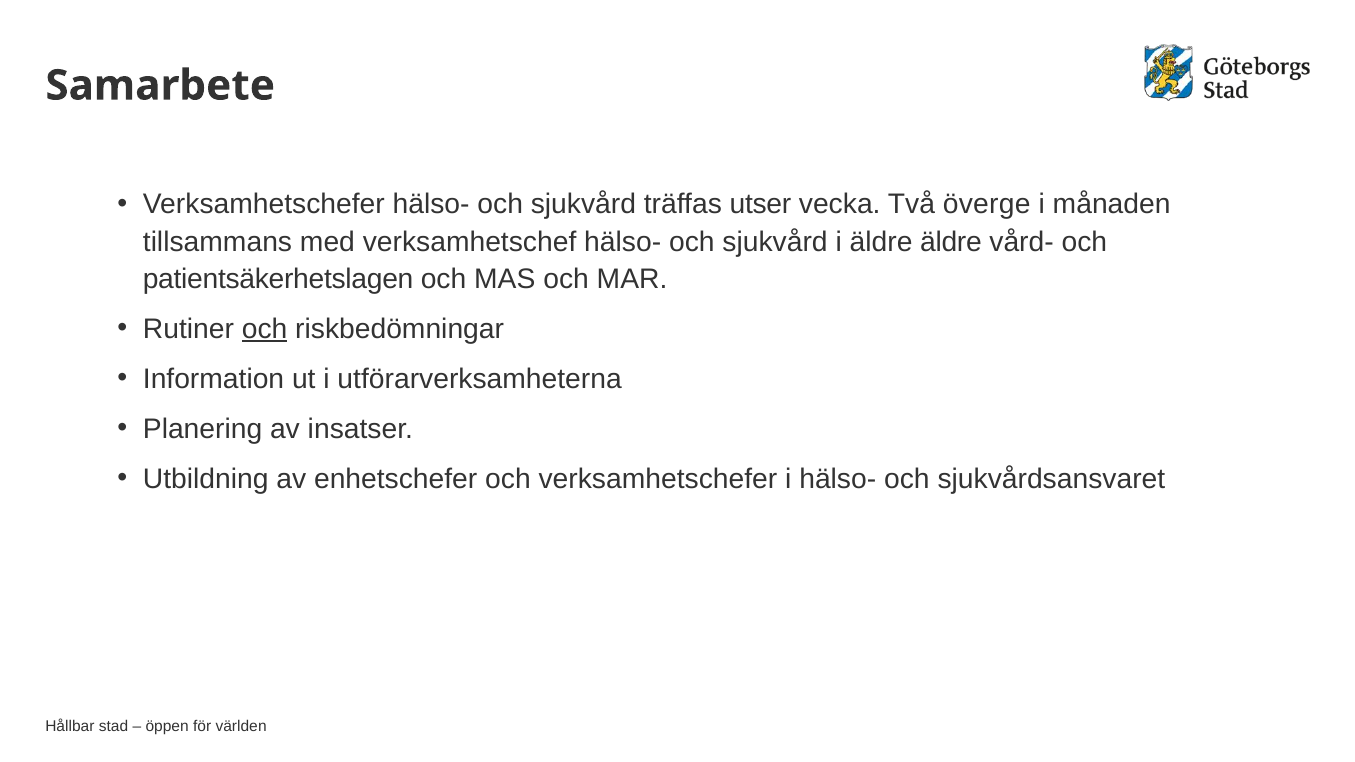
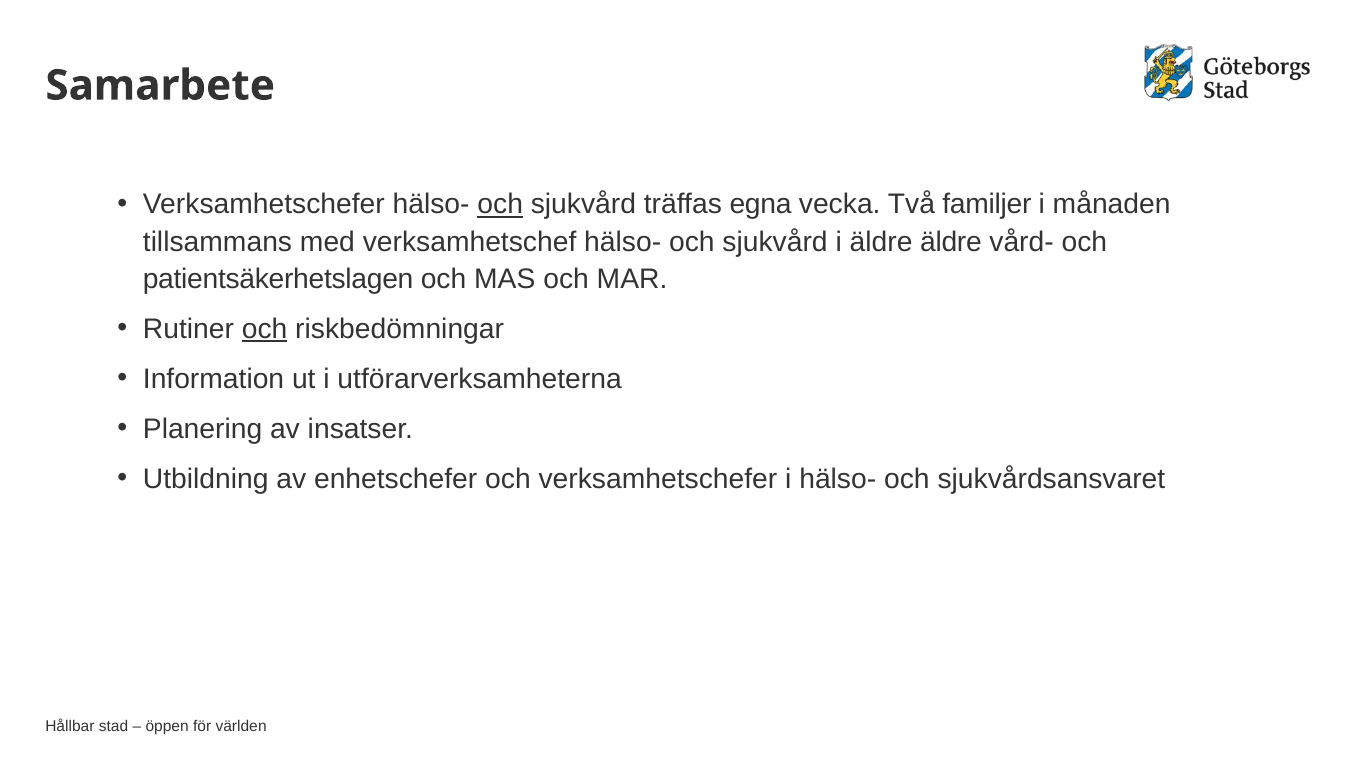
och underline: none -> present (500, 205)
utser: utser -> egna (760, 205)
överge: överge -> familjer (987, 205)
